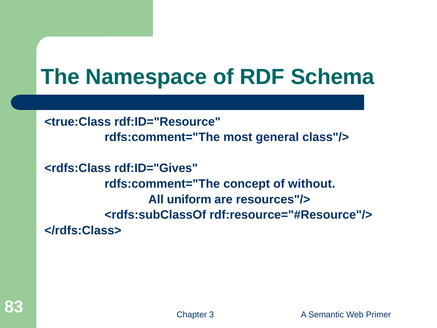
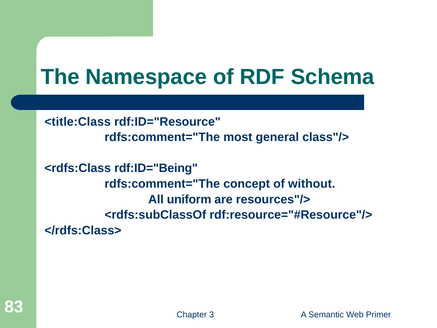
<true:Class: <true:Class -> <title:Class (78, 122)
rdf:ID="Gives: rdf:ID="Gives -> rdf:ID="Being (156, 168)
